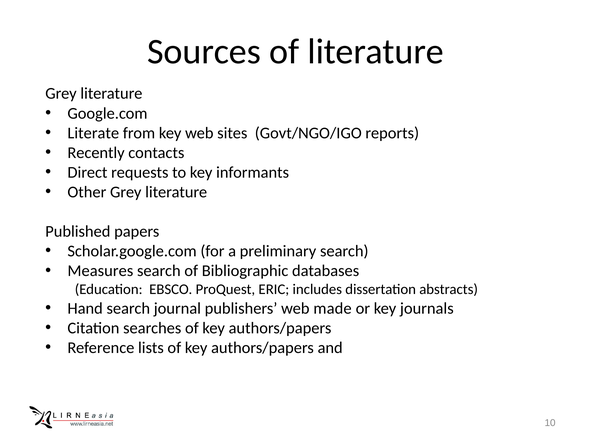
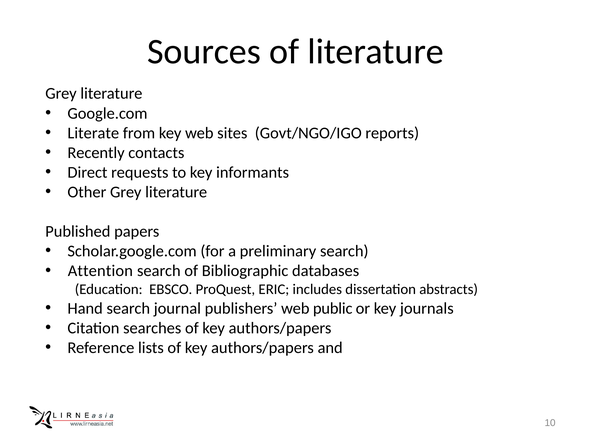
Measures: Measures -> Attention (100, 271)
made: made -> public (333, 308)
